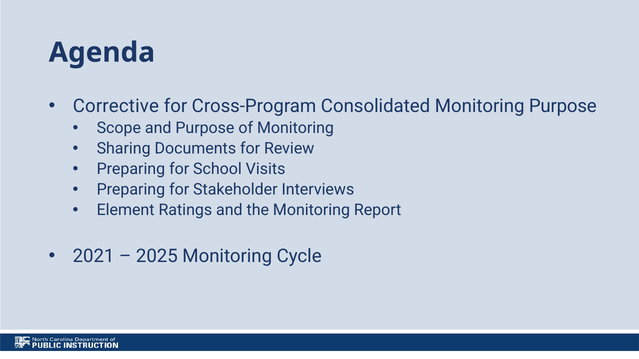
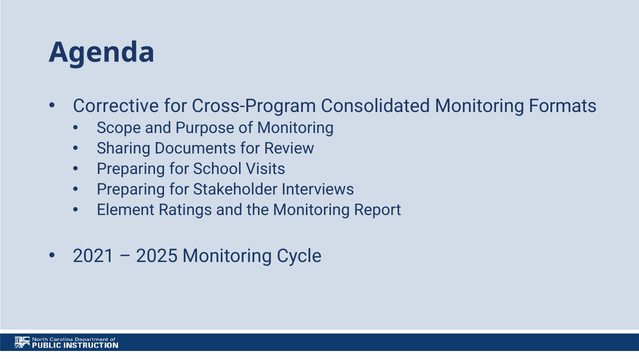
Monitoring Purpose: Purpose -> Formats (563, 106)
